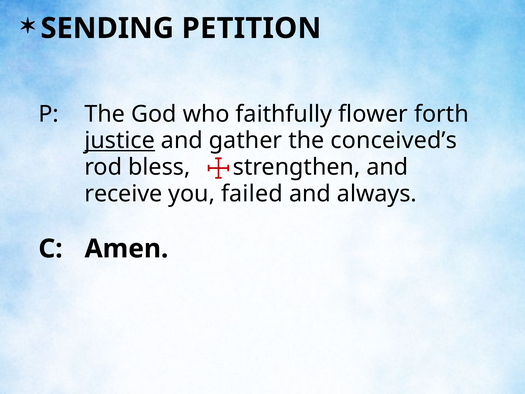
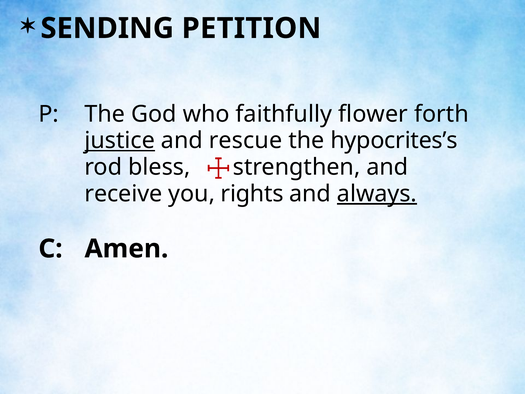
gather: gather -> rescue (246, 140)
conceived’s: conceived’s -> hypocrites’s (394, 140)
failed: failed -> rights (252, 194)
always underline: none -> present (377, 194)
